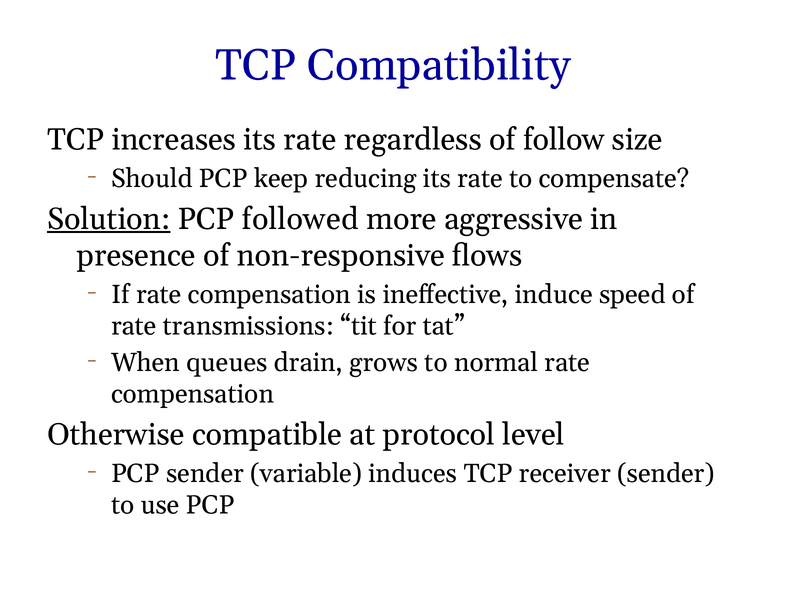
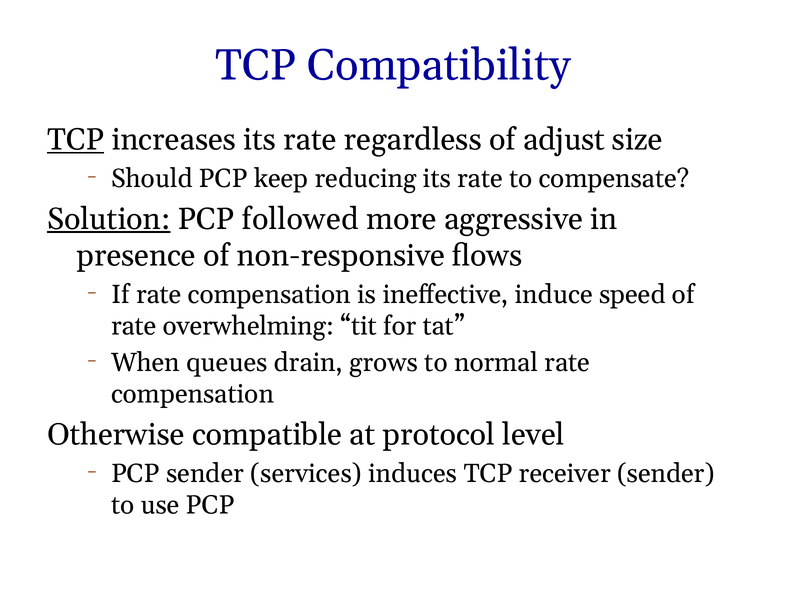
TCP underline: none -> present (76, 140)
follow: follow -> adjust (564, 140)
transmissions: transmissions -> overwhelming (248, 326)
variable: variable -> services (306, 474)
